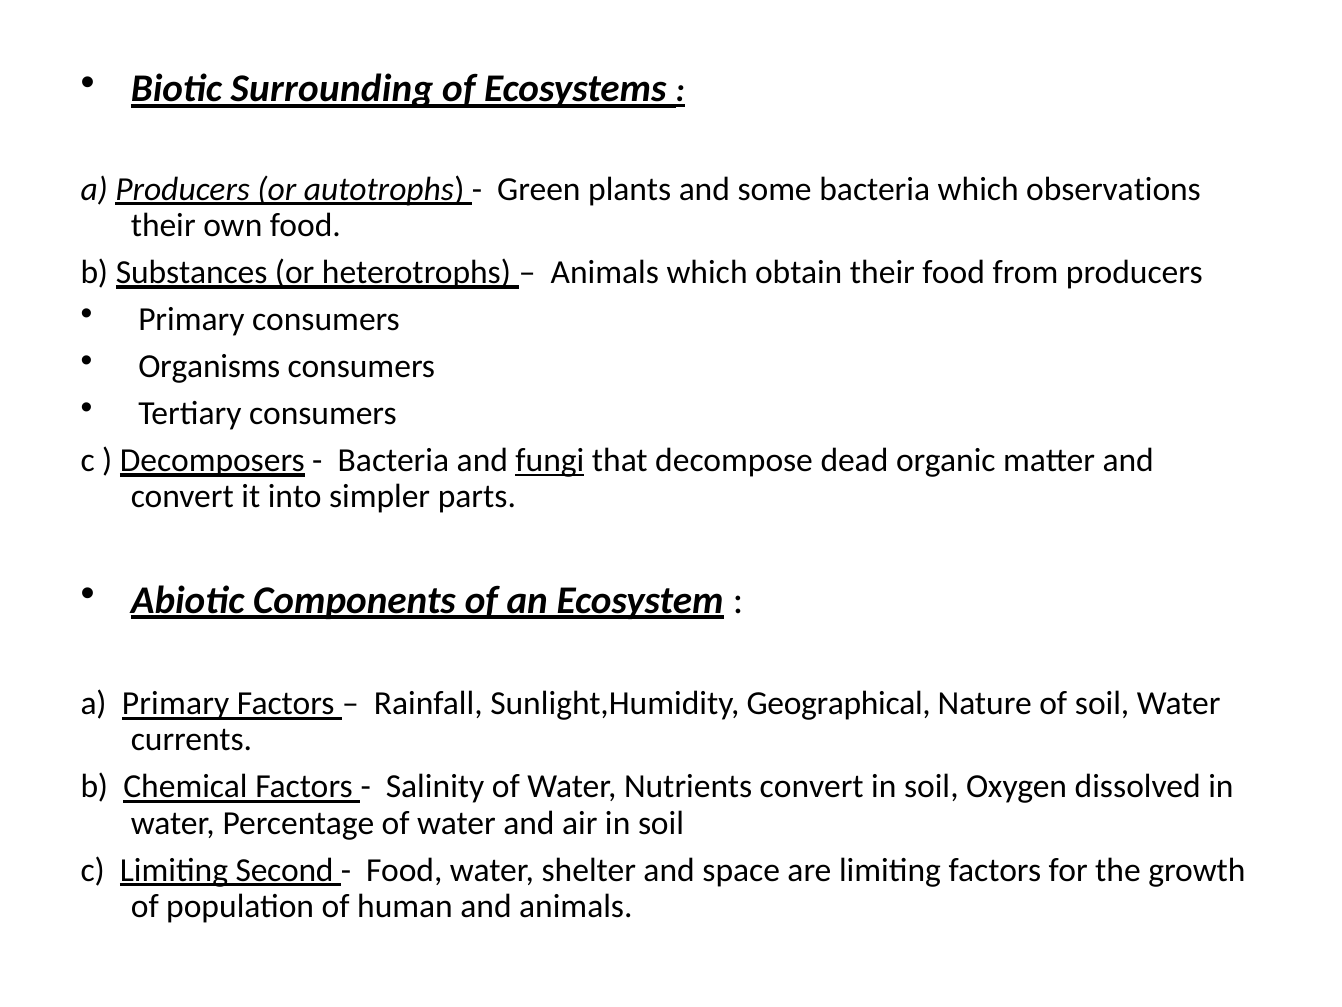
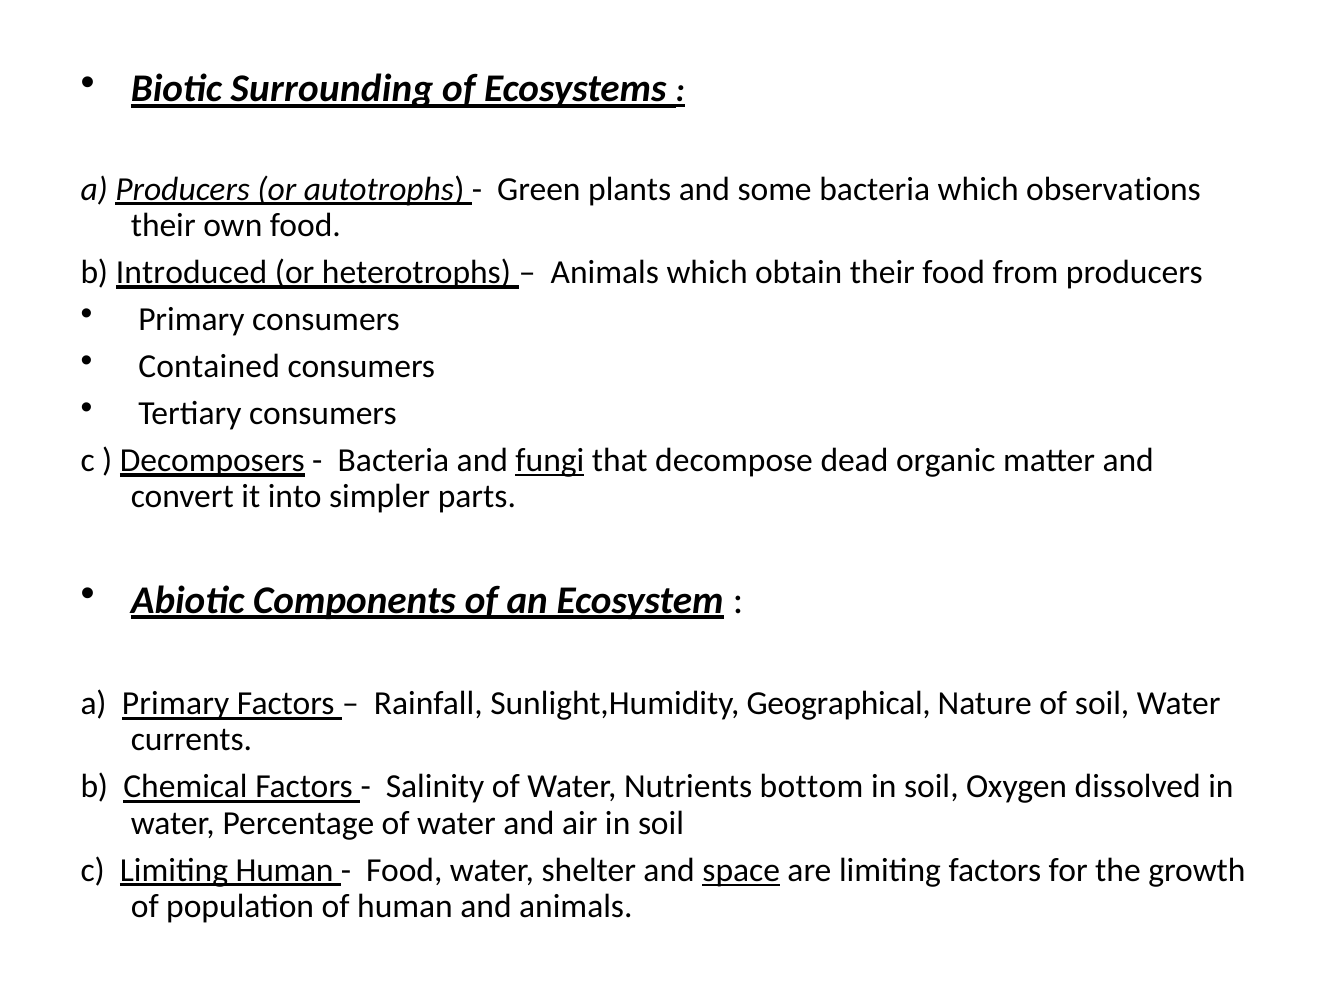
Substances: Substances -> Introduced (192, 272)
Organisms: Organisms -> Contained (209, 366)
Nutrients convert: convert -> bottom (812, 786)
Limiting Second: Second -> Human (285, 870)
space underline: none -> present (741, 870)
